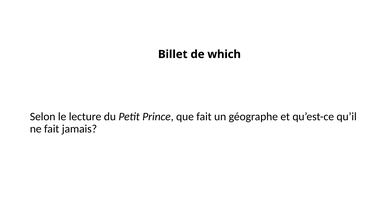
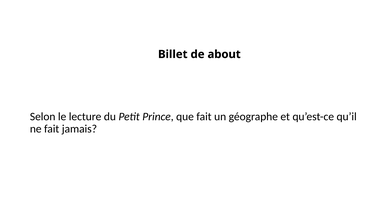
which: which -> about (224, 54)
